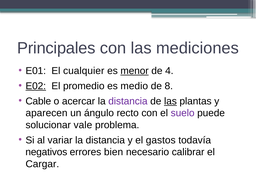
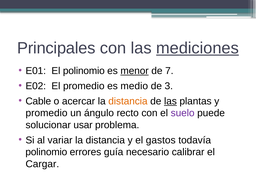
mediciones underline: none -> present (197, 48)
El cualquier: cualquier -> polinomio (84, 71)
4: 4 -> 7 (169, 71)
E02 underline: present -> none (36, 86)
8: 8 -> 3 (169, 86)
distancia colour: purple -> orange (128, 101)
aparecen: aparecen -> promedio (47, 113)
vale: vale -> usar (83, 125)
negativos: negativos -> polinomio (46, 152)
bien: bien -> guía (114, 152)
